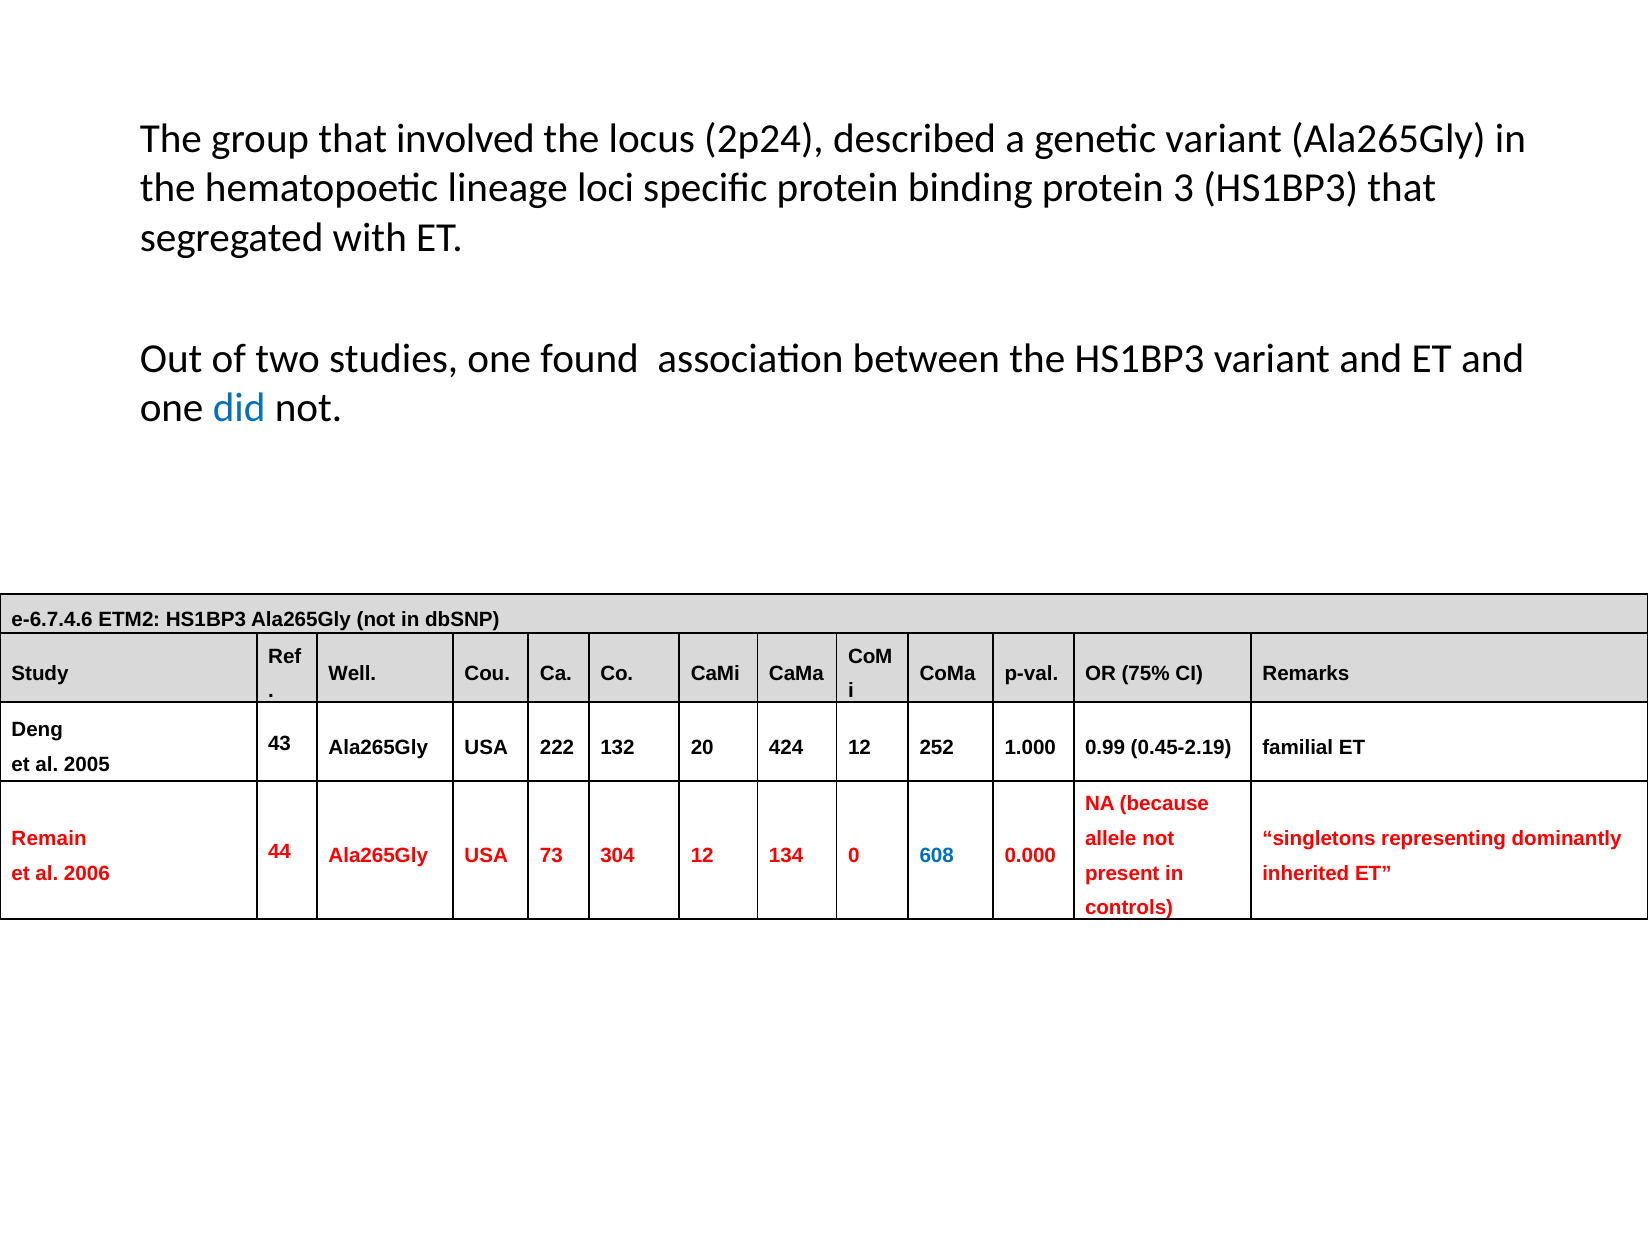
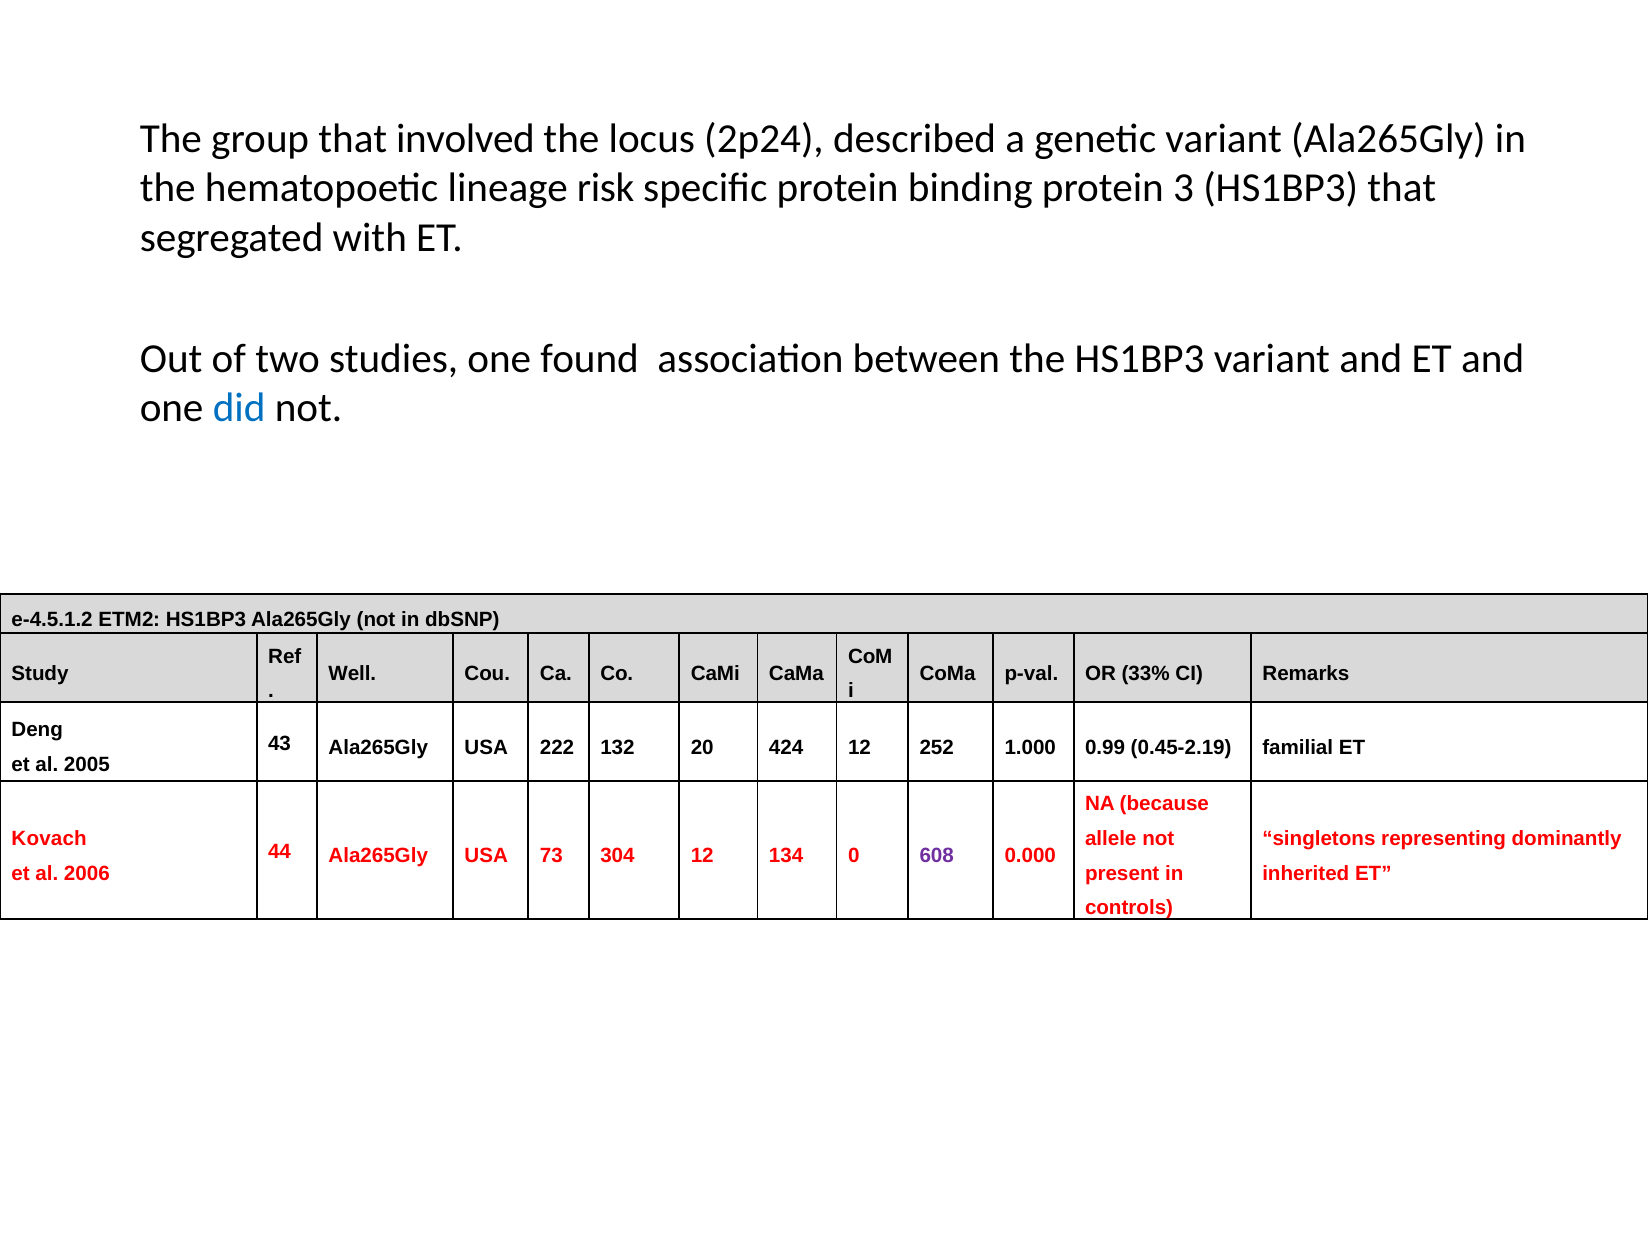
loci: loci -> risk (606, 188)
e-6.7.4.6: e-6.7.4.6 -> e-4.5.1.2 (52, 619)
75%: 75% -> 33% (1146, 674)
Remain: Remain -> Kovach (49, 839)
608 colour: blue -> purple (937, 856)
